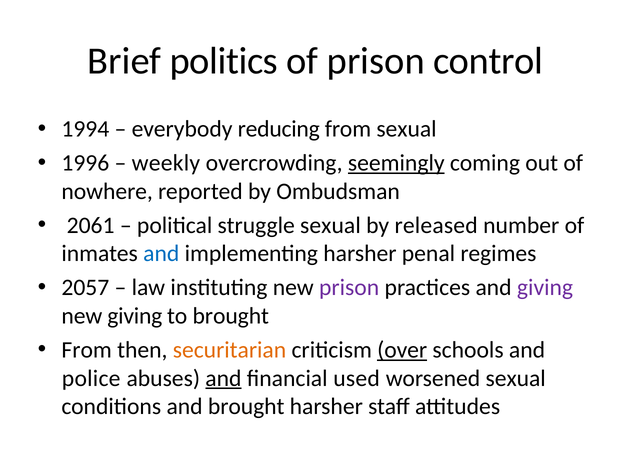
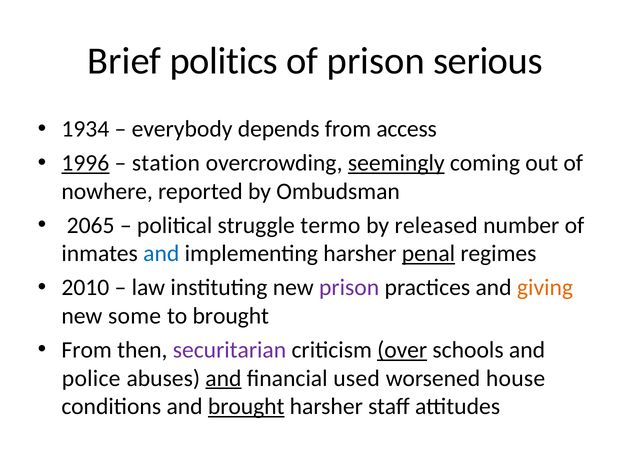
control: control -> serious (488, 61)
1994: 1994 -> 1934 (85, 129)
reducing: reducing -> depends (279, 129)
from sexual: sexual -> access (407, 129)
1996 underline: none -> present (85, 163)
weekly: weekly -> station (166, 163)
2061: 2061 -> 2065 (91, 226)
struggle sexual: sexual -> termo (330, 226)
penal underline: none -> present (428, 254)
2057: 2057 -> 2010 (85, 288)
giving colour: purple -> orange (545, 288)
new giving: giving -> some (135, 316)
securitarian colour: orange -> purple (230, 350)
worsened sexual: sexual -> house (516, 379)
brought underline: none -> present (246, 407)
